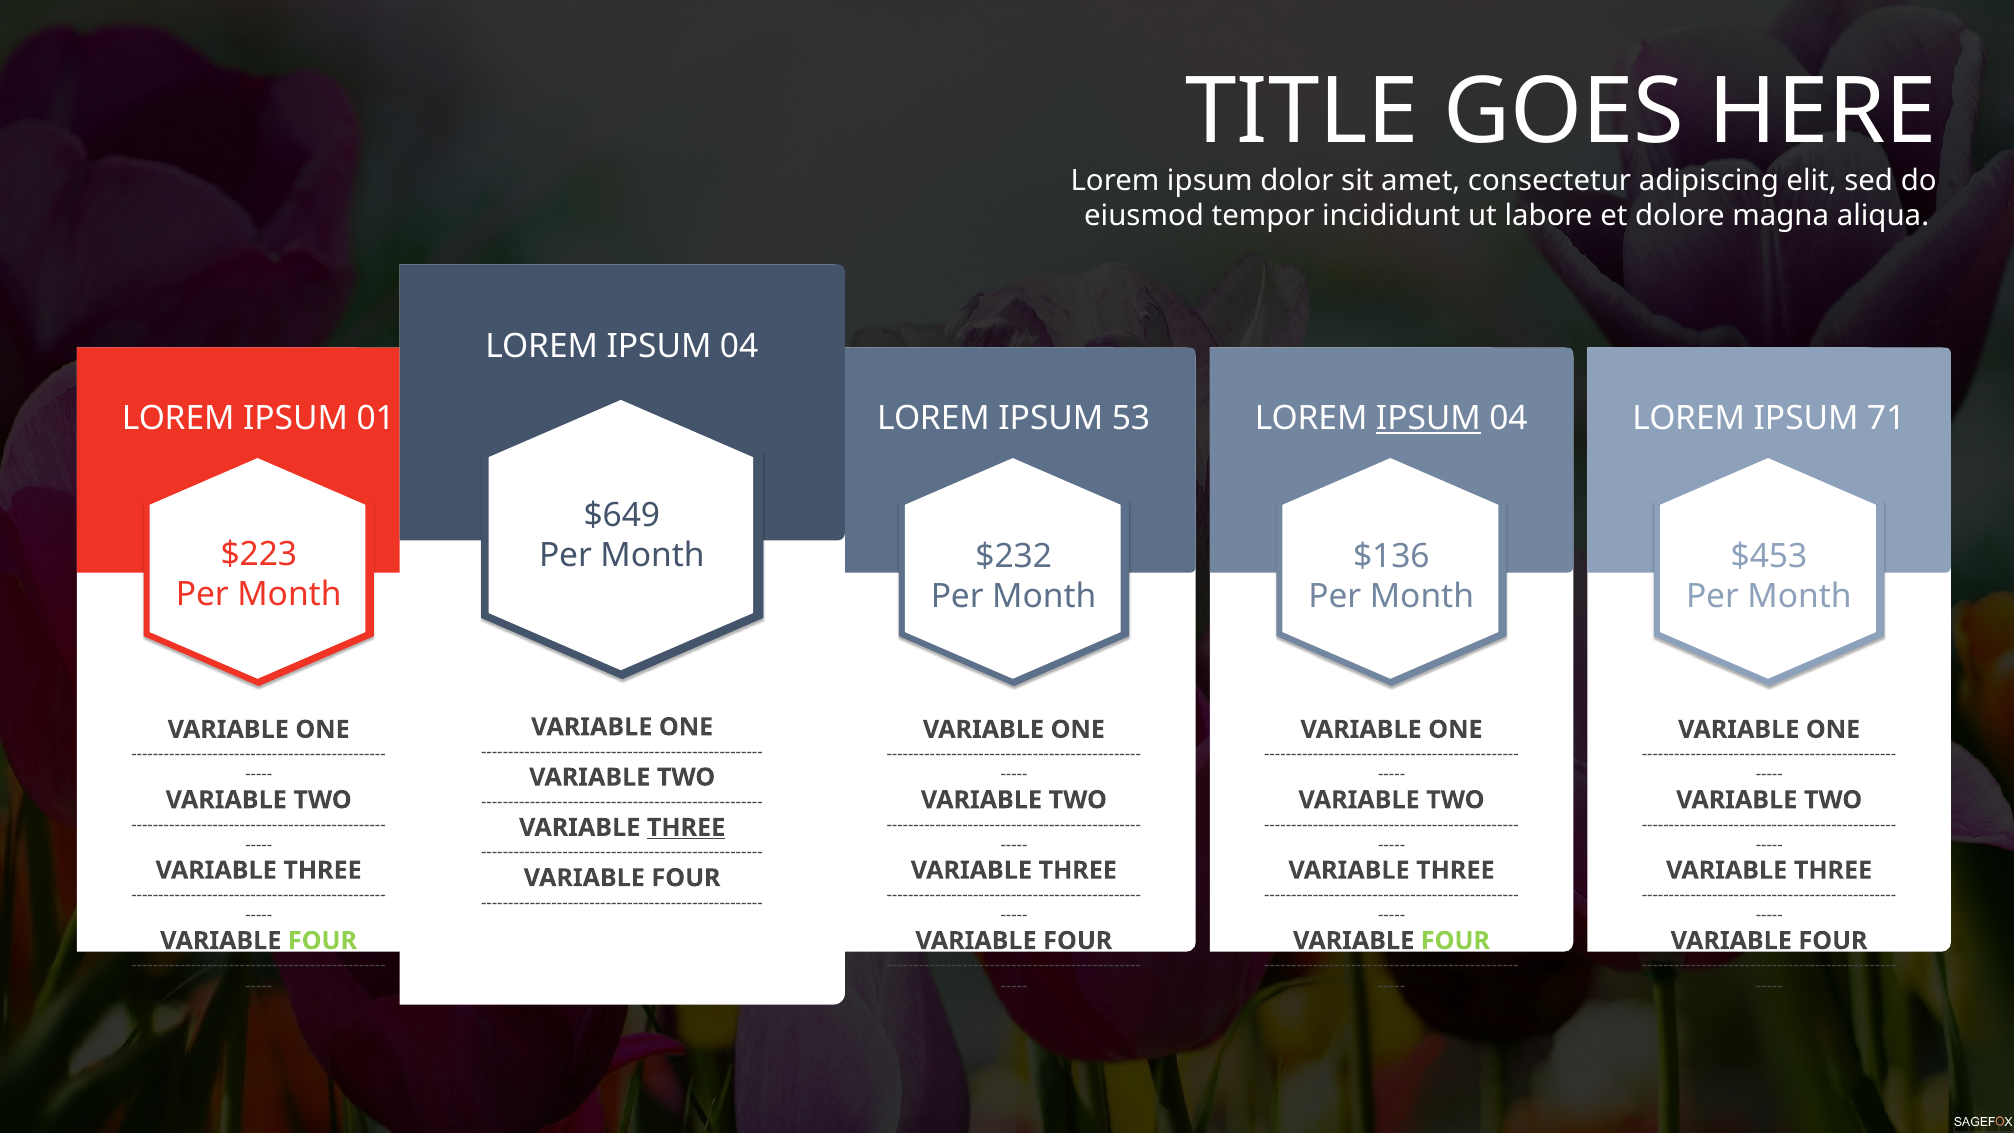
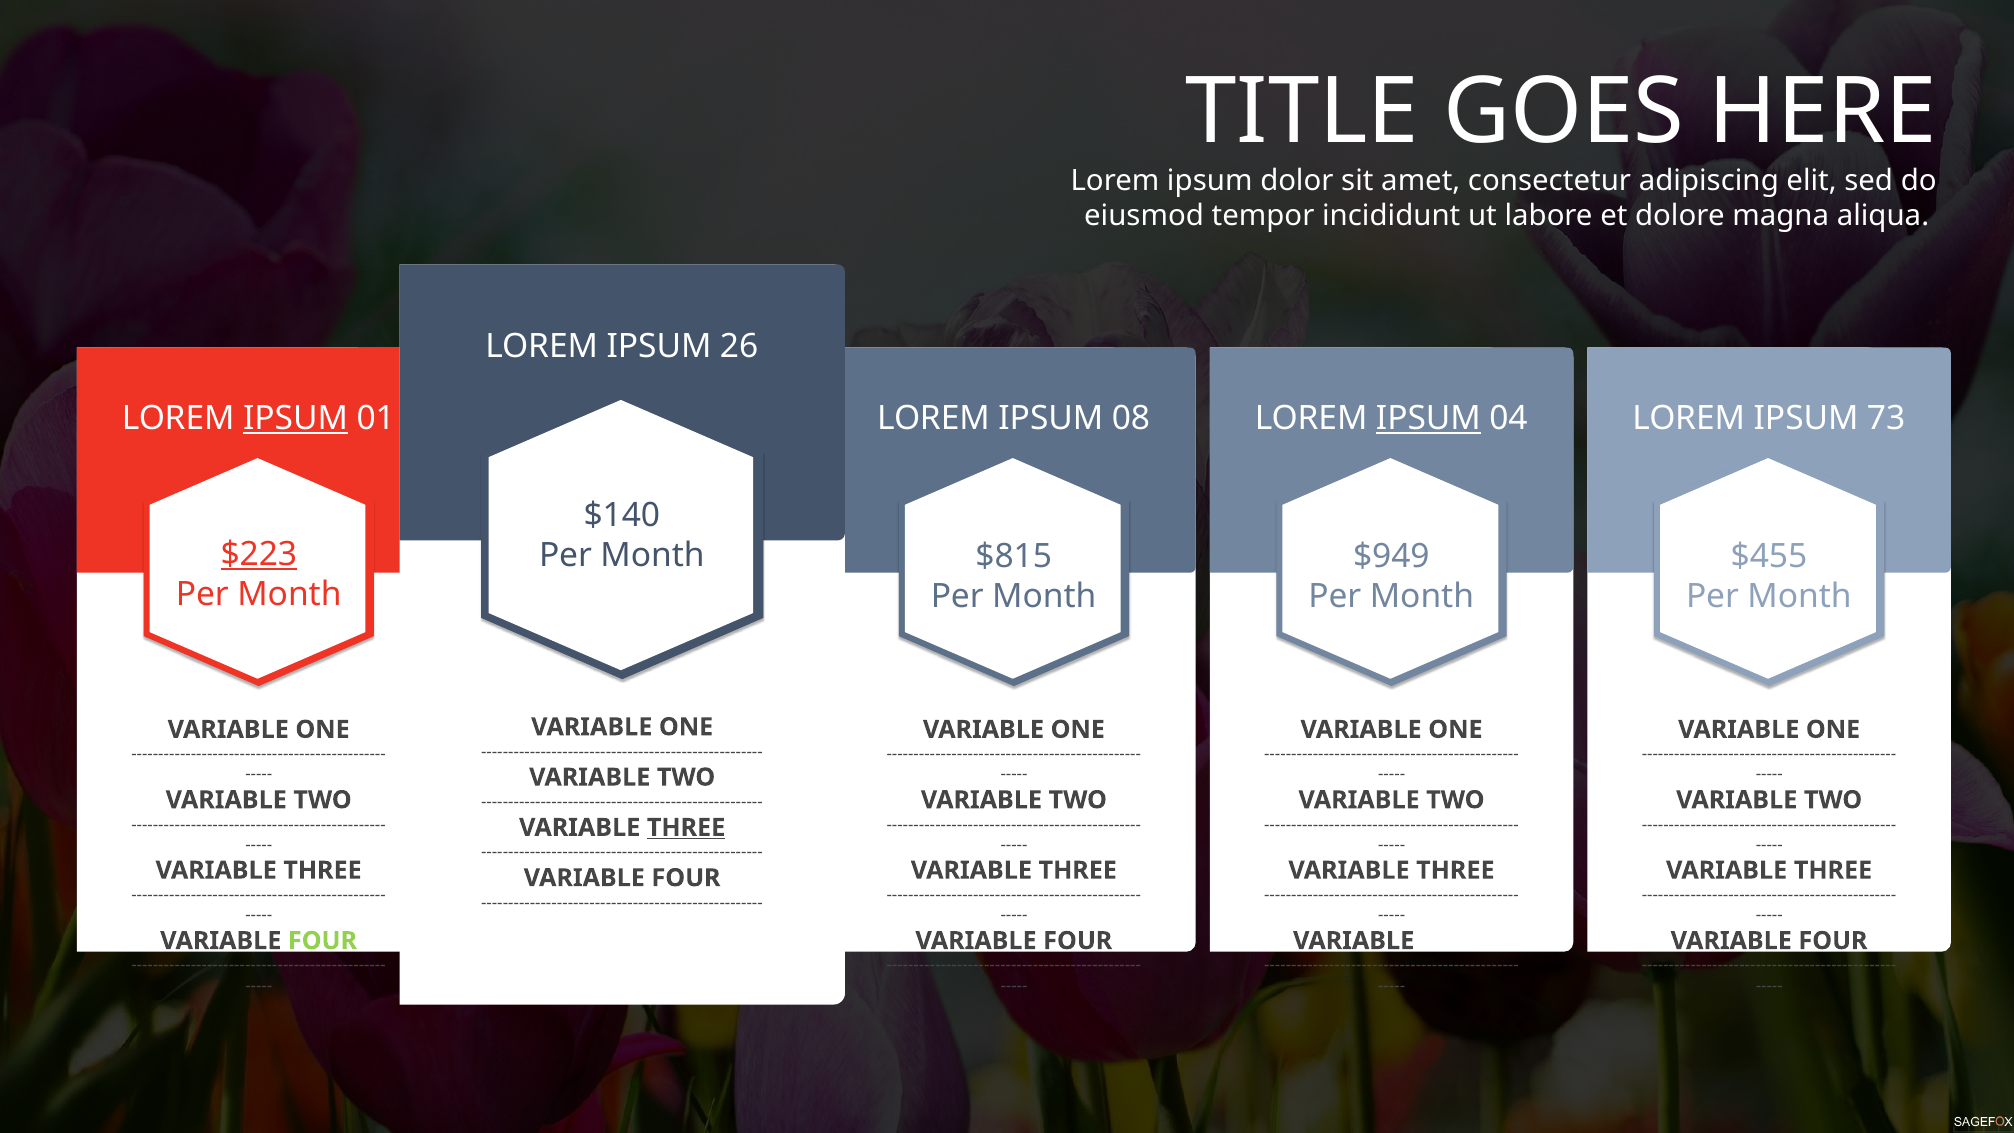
04: 04 -> 26 (739, 346)
IPSUM underline: none -> present (296, 418)
53: 53 -> 08 (1131, 418)
71: 71 -> 73 (1886, 418)
$649: $649 -> $140 (622, 515)
$223 underline: none -> present (259, 554)
$232: $232 -> $815 (1014, 556)
$136: $136 -> $949 (1391, 556)
$453: $453 -> $455 (1769, 556)
FOUR colour: light green -> white (1455, 941)
